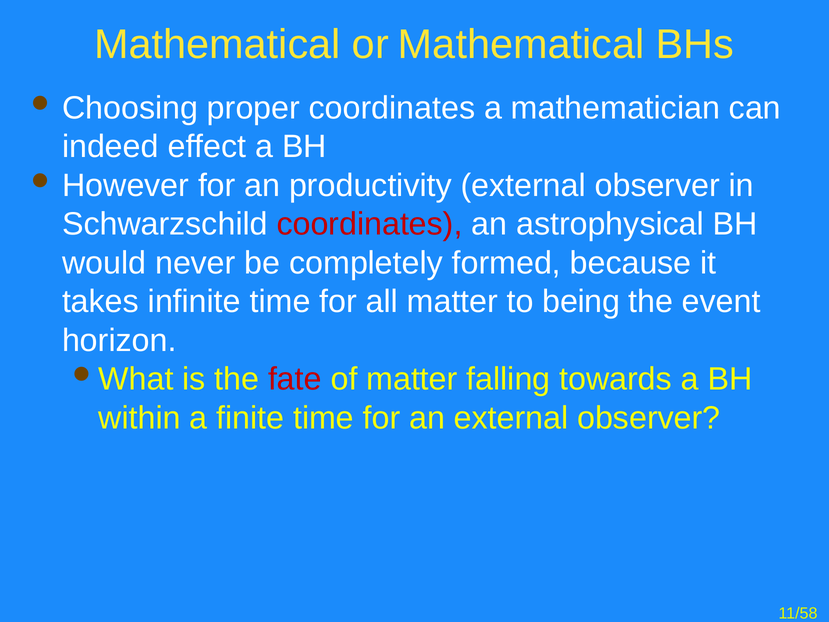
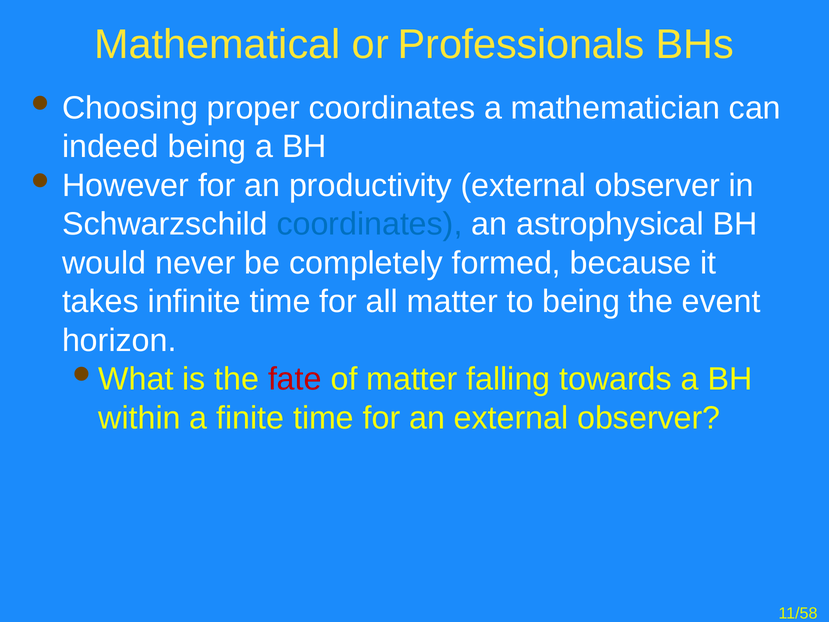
or Mathematical: Mathematical -> Professionals (521, 44)
indeed effect: effect -> being (207, 147)
coordinates colour: red -> blue (370, 224)
